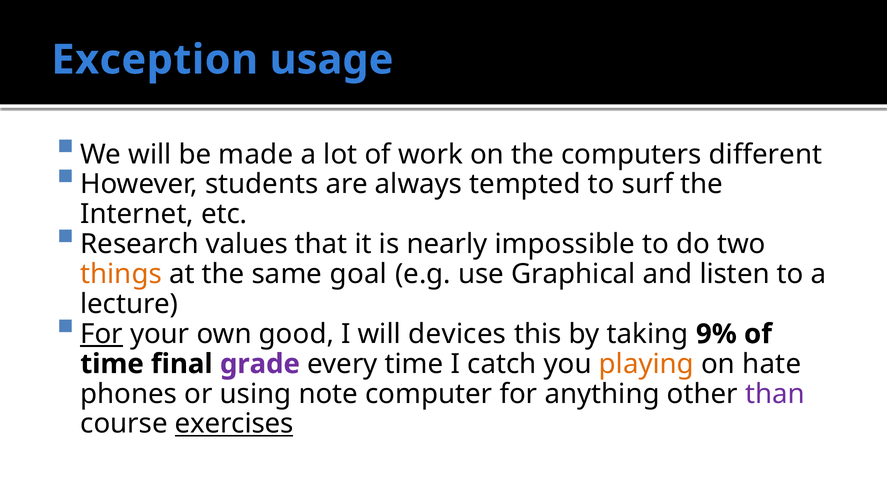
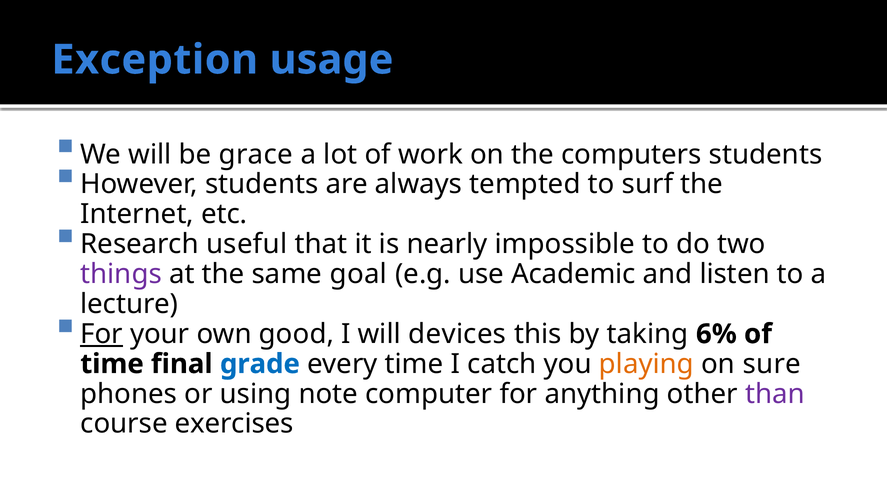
made: made -> grace (256, 154)
computers different: different -> students (766, 154)
values: values -> useful (247, 244)
things colour: orange -> purple (121, 274)
Graphical: Graphical -> Academic (573, 274)
9%: 9% -> 6% (716, 334)
grade colour: purple -> blue (260, 364)
hate: hate -> sure (772, 364)
exercises underline: present -> none (234, 424)
